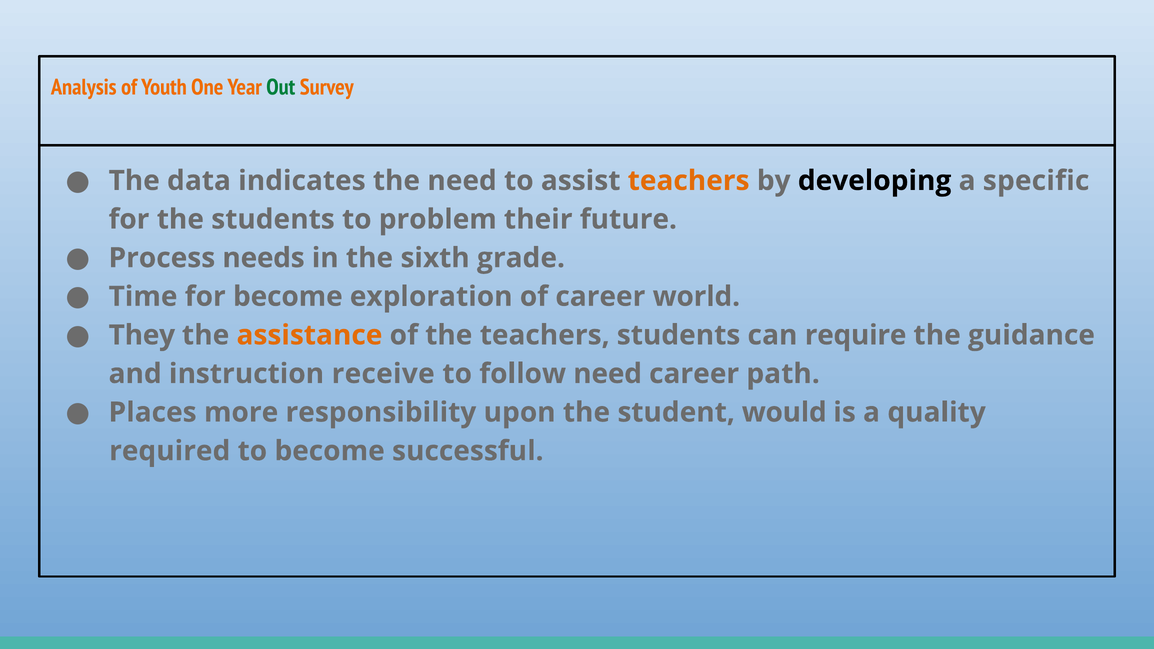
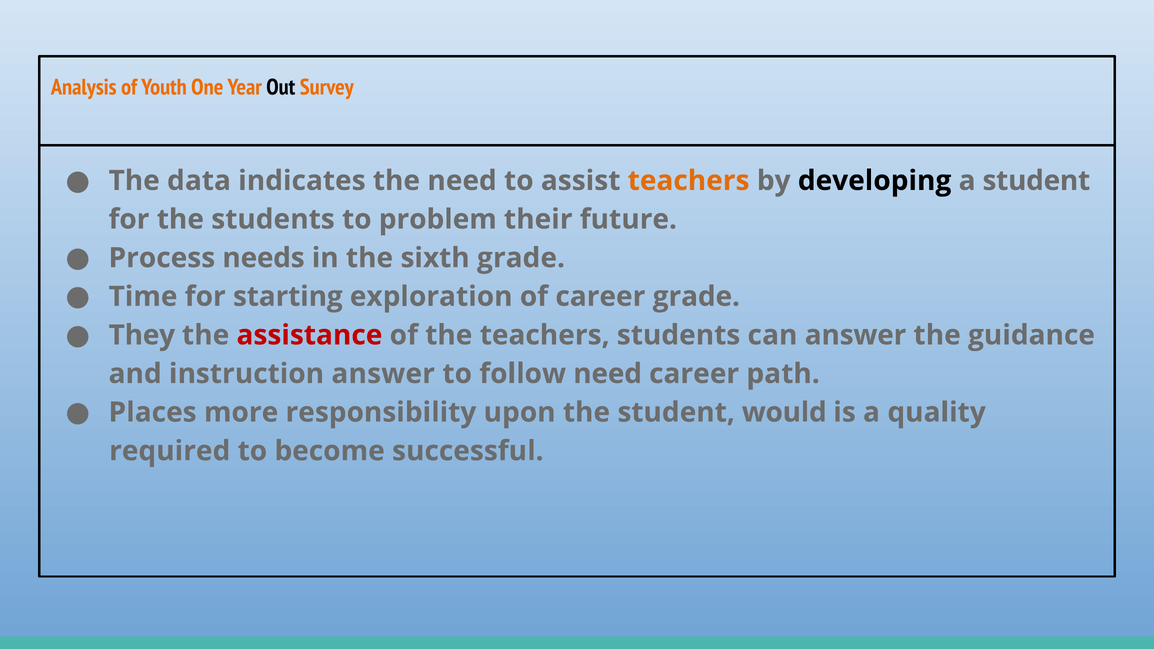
Out colour: green -> black (281, 88)
a specific: specific -> student (1036, 181)
for become: become -> starting (288, 297)
career world: world -> grade (696, 297)
assistance colour: orange -> red (309, 335)
can require: require -> answer (856, 335)
instruction receive: receive -> answer (383, 374)
